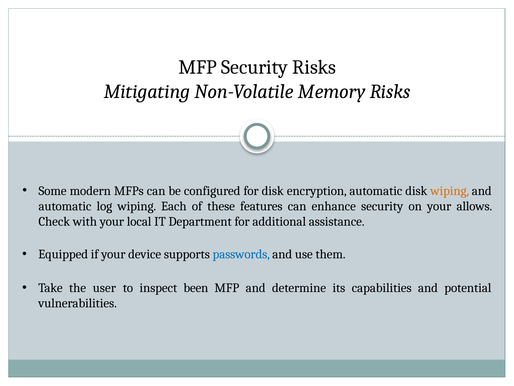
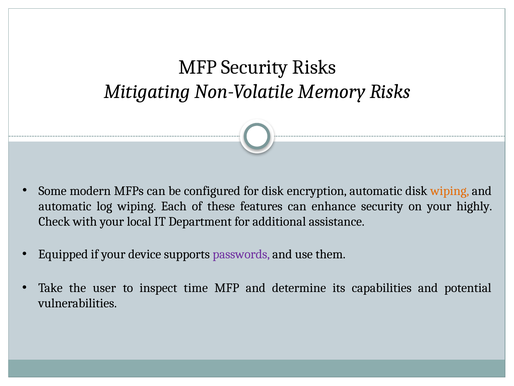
allows: allows -> highly (474, 206)
passwords colour: blue -> purple (241, 254)
been: been -> time (196, 287)
